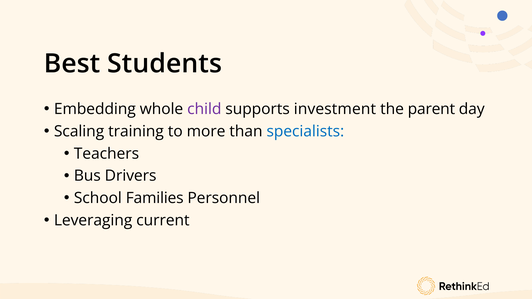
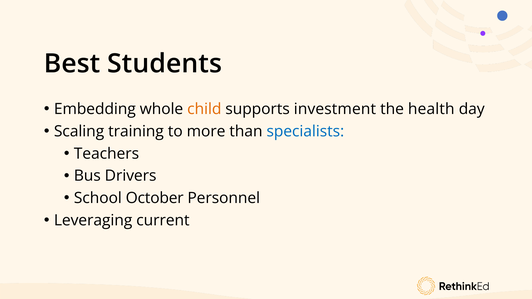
child colour: purple -> orange (204, 109)
parent: parent -> health (431, 109)
Families: Families -> October (155, 198)
